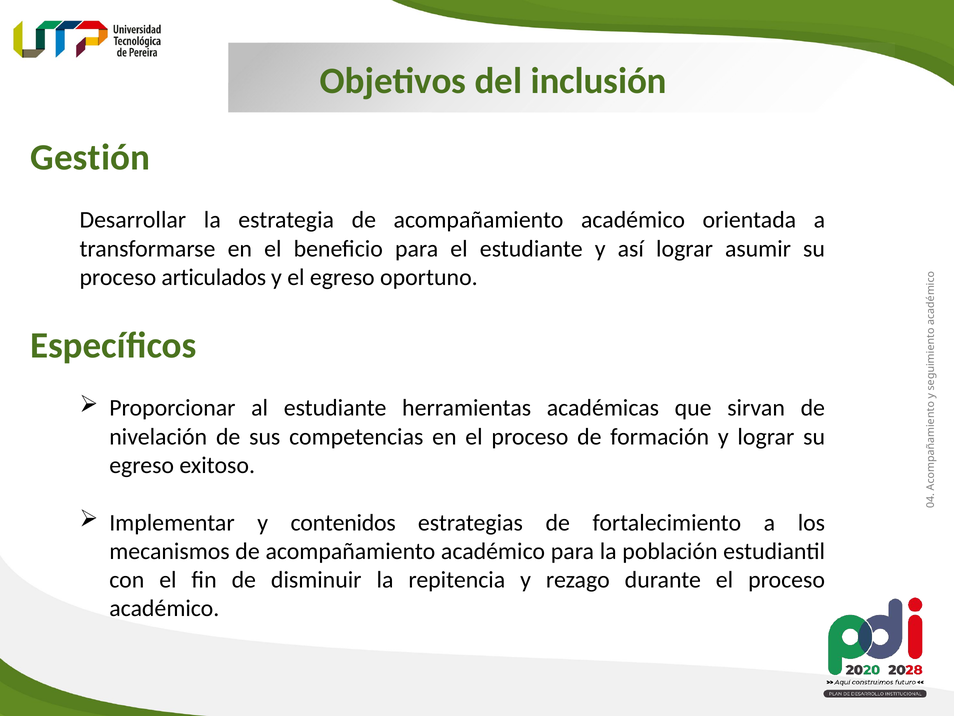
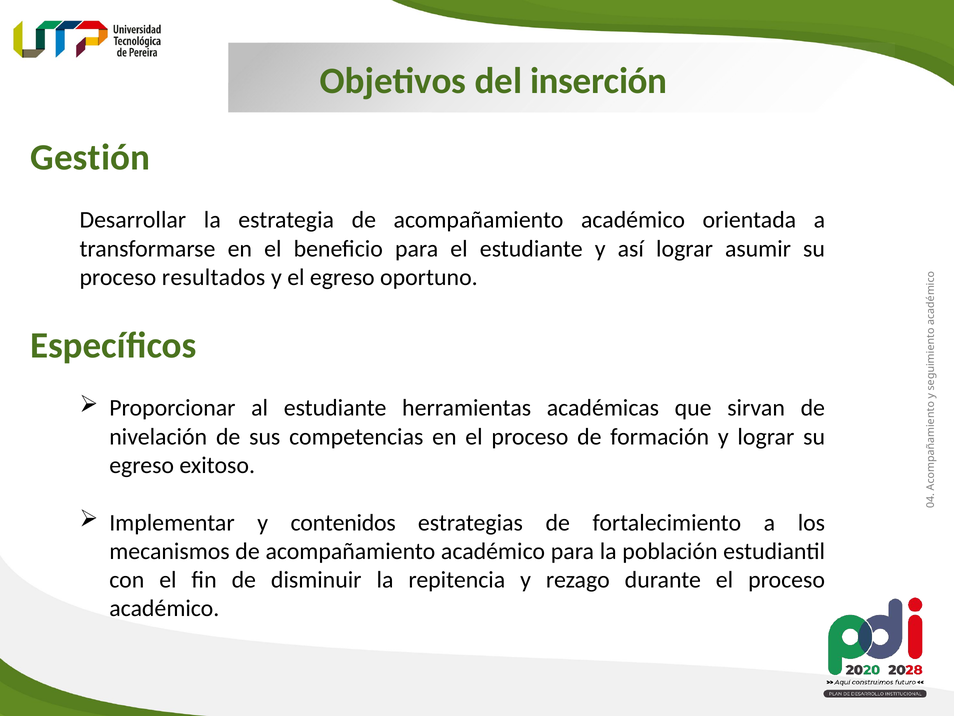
inclusión: inclusión -> inserción (599, 81)
articulados: articulados -> resultados (214, 277)
